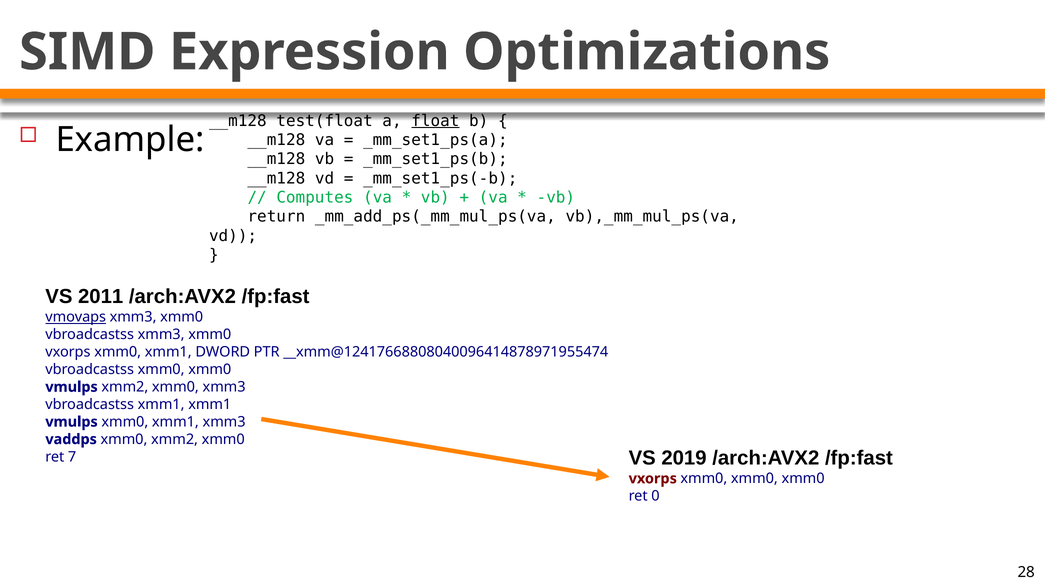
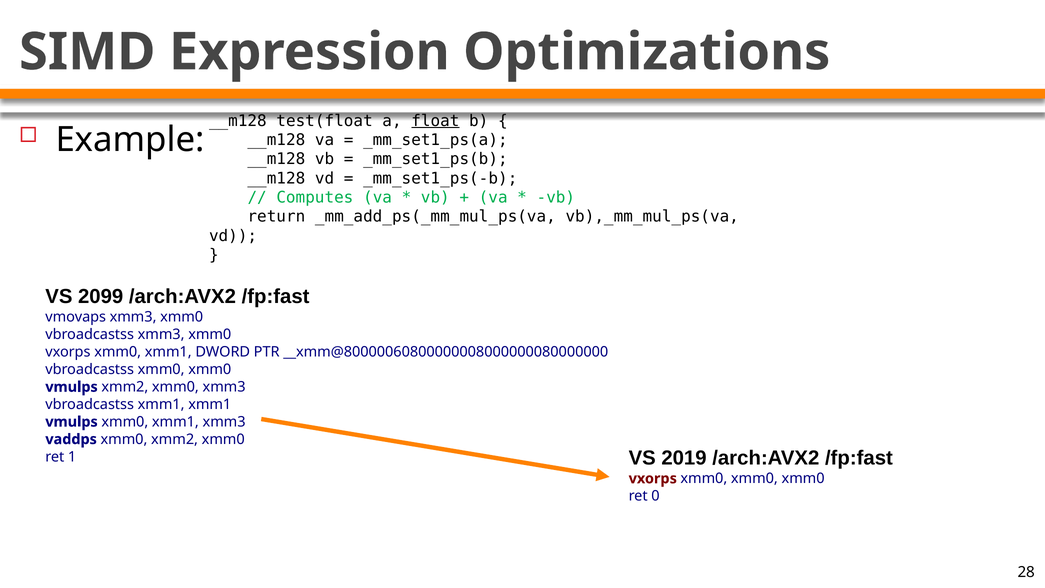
2011: 2011 -> 2099 (101, 297)
vmovaps underline: present -> none (76, 317)
__xmm@12417668808040096414878971955474: __xmm@12417668808040096414878971955474 -> __xmm@80000060800000008000000080000000 (446, 352)
7: 7 -> 1 (72, 457)
